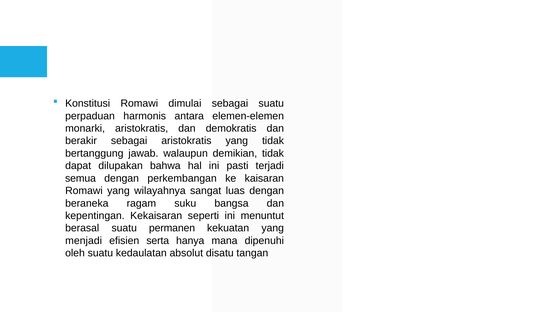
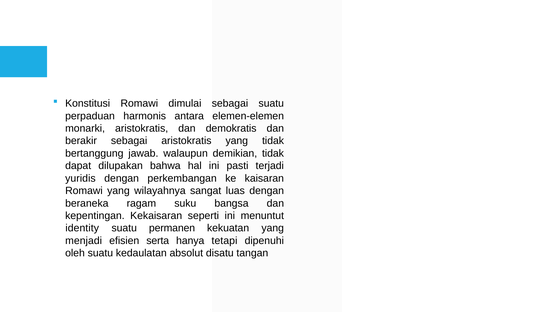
semua: semua -> yuridis (80, 178)
berasal: berasal -> identity (82, 228)
mana: mana -> tetapi (224, 240)
